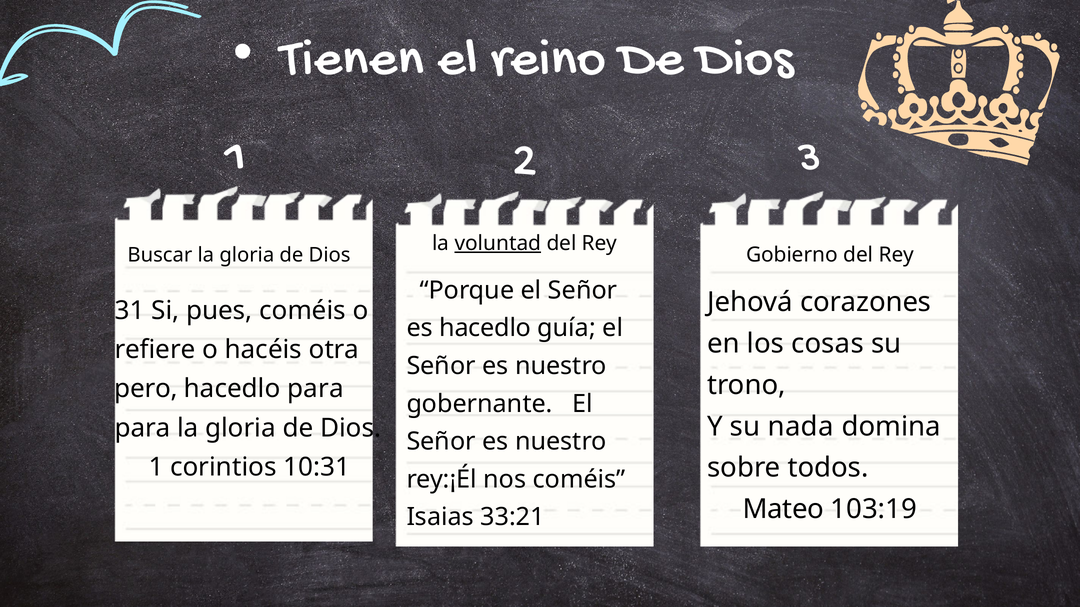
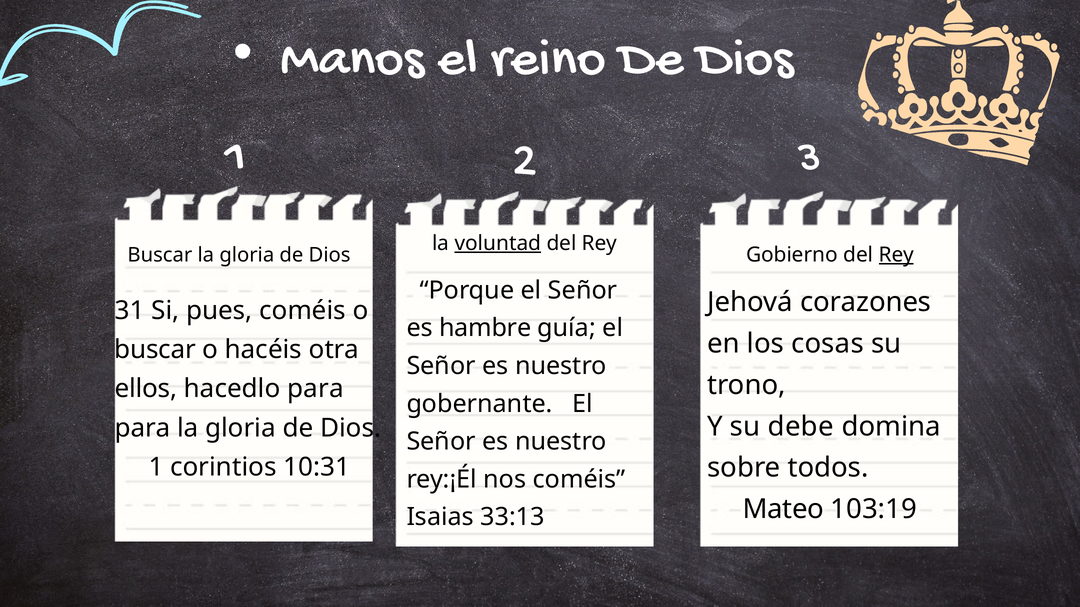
Tienen: Tienen -> Manos (352, 55)
Rey underline: none -> present (896, 255)
es hacedlo: hacedlo -> hambre (485, 328)
refiere: refiere -> buscar (155, 350)
pero: pero -> ellos (146, 389)
nada: nada -> debe (801, 427)
33:21: 33:21 -> 33:13 (513, 517)
